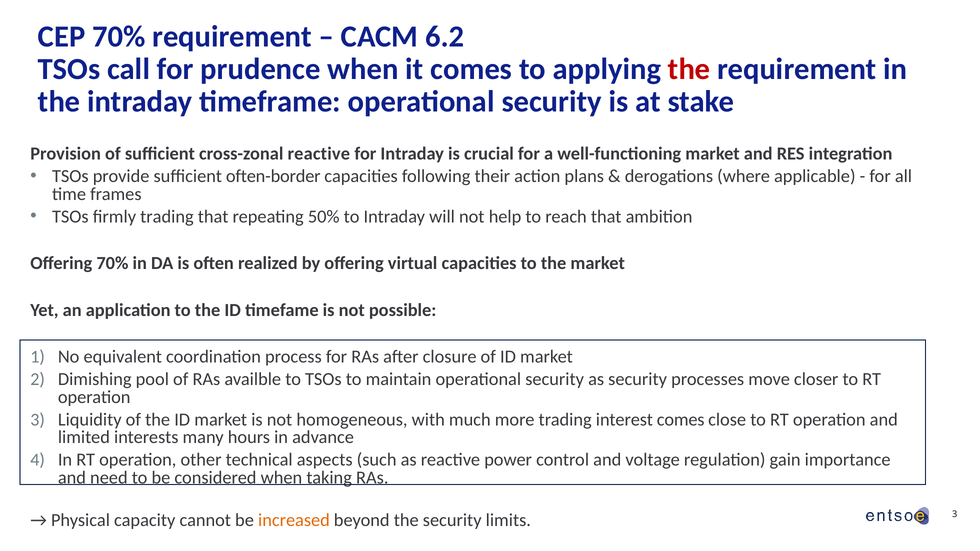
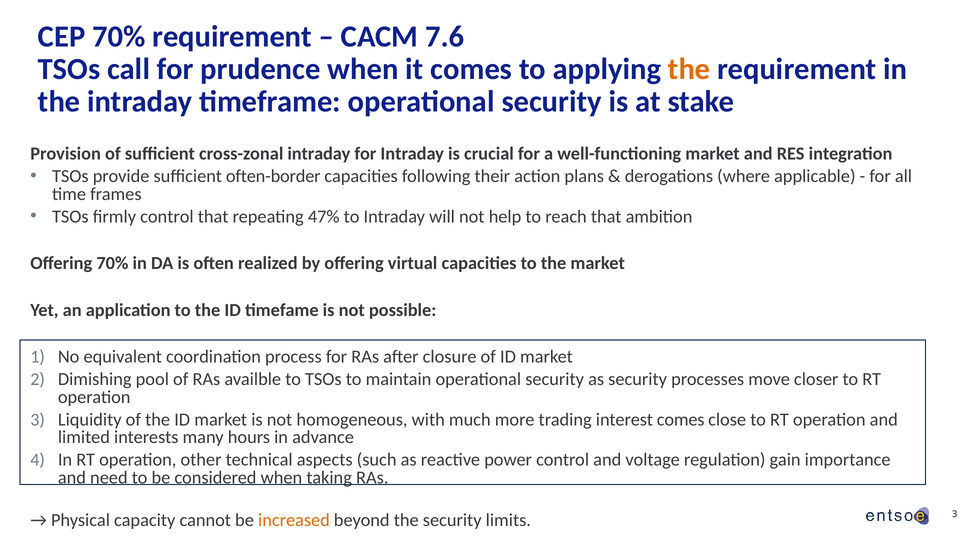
6.2: 6.2 -> 7.6 (445, 36)
the colour: red -> orange (689, 69)
cross-zonal reactive: reactive -> intraday (319, 154)
firmly trading: trading -> control (167, 217)
50%: 50% -> 47% (324, 217)
